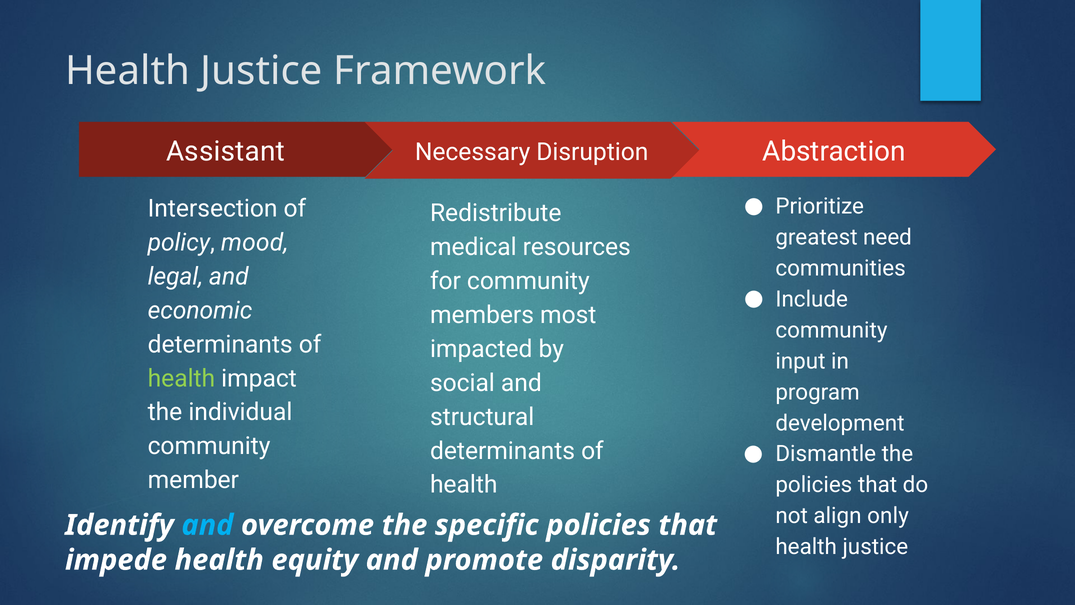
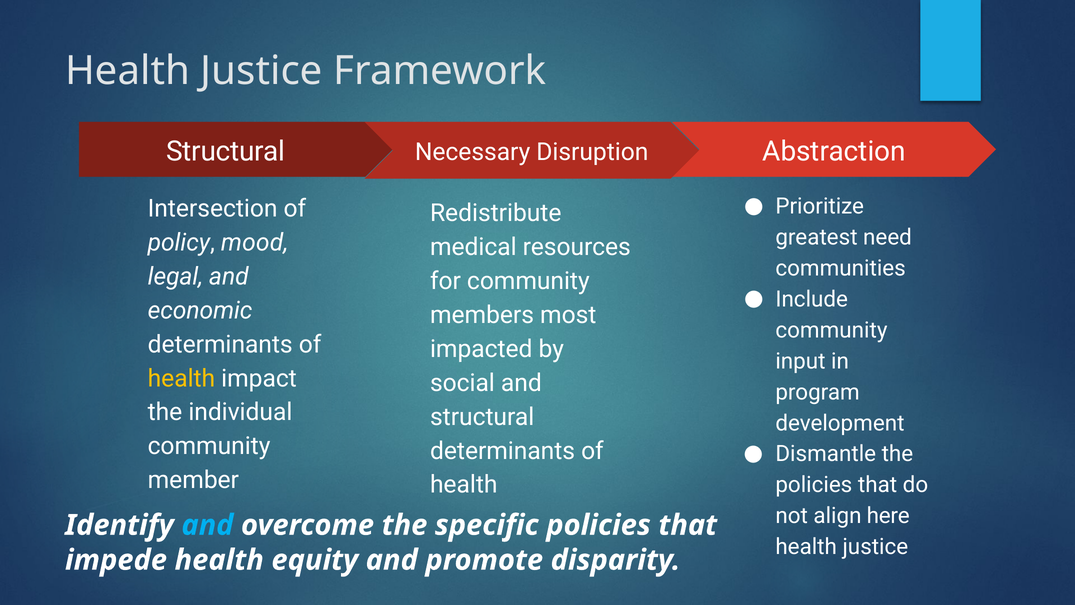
Assistant: Assistant -> Structural (226, 151)
health colour: light green -> yellow (181, 378)
only: only -> here (888, 516)
